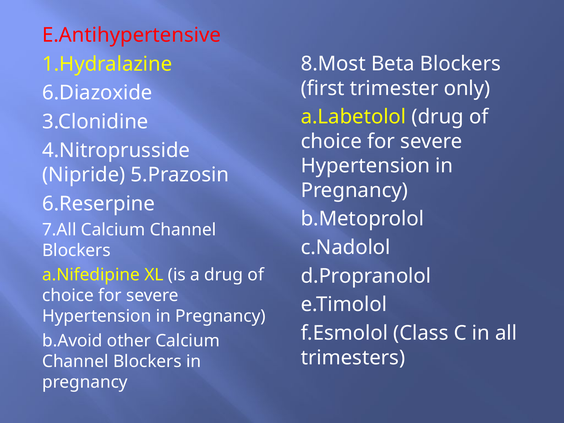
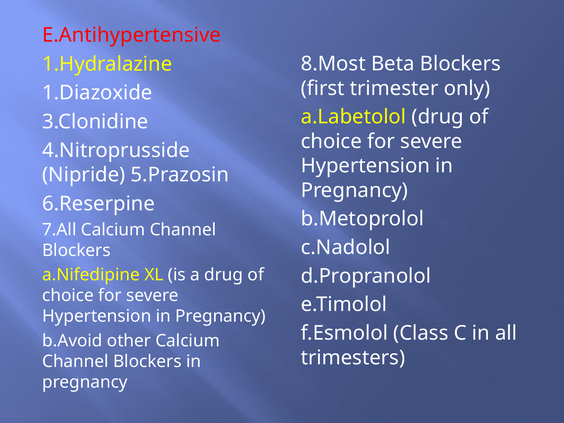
6.Diazoxide: 6.Diazoxide -> 1.Diazoxide (97, 93)
